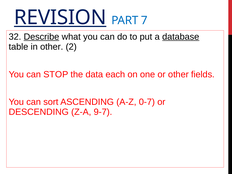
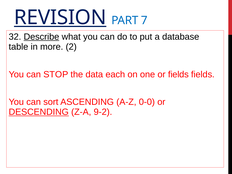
database underline: present -> none (181, 37)
in other: other -> more (52, 47)
or other: other -> fields (178, 74)
0-7: 0-7 -> 0-0 (147, 102)
DESCENDING underline: none -> present (39, 112)
9-7: 9-7 -> 9-2 (103, 112)
